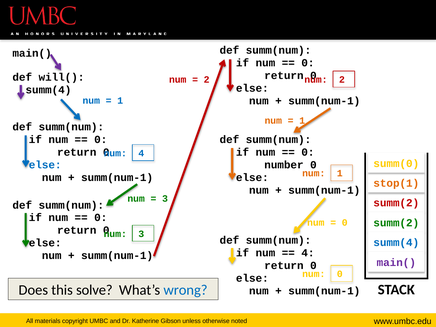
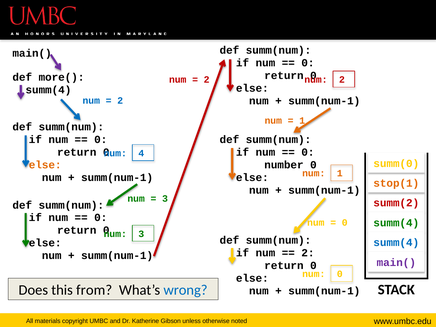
will(: will( -> more( (61, 77)
1: 1 -> 2 (120, 101)
else colour: blue -> orange (45, 165)
summ(2: summ(2 -> summ(4 (396, 223)
4: 4 -> 2 (308, 253)
solve: solve -> from (94, 290)
